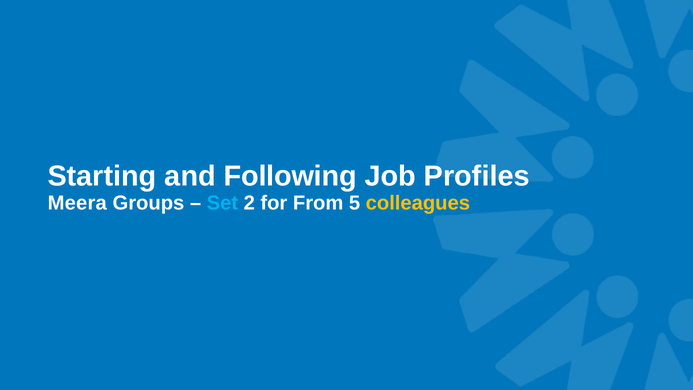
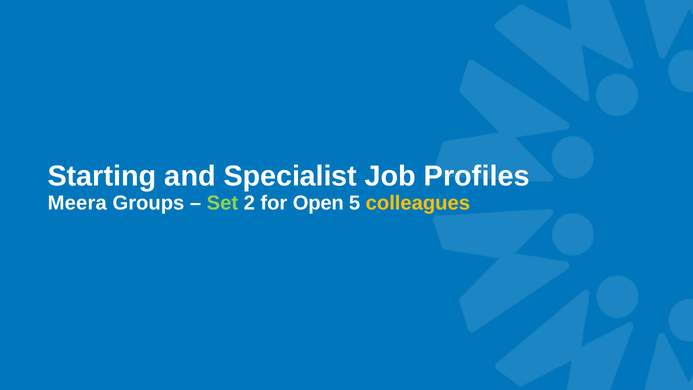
Following: Following -> Specialist (290, 176)
Set colour: light blue -> light green (222, 203)
From: From -> Open (318, 203)
